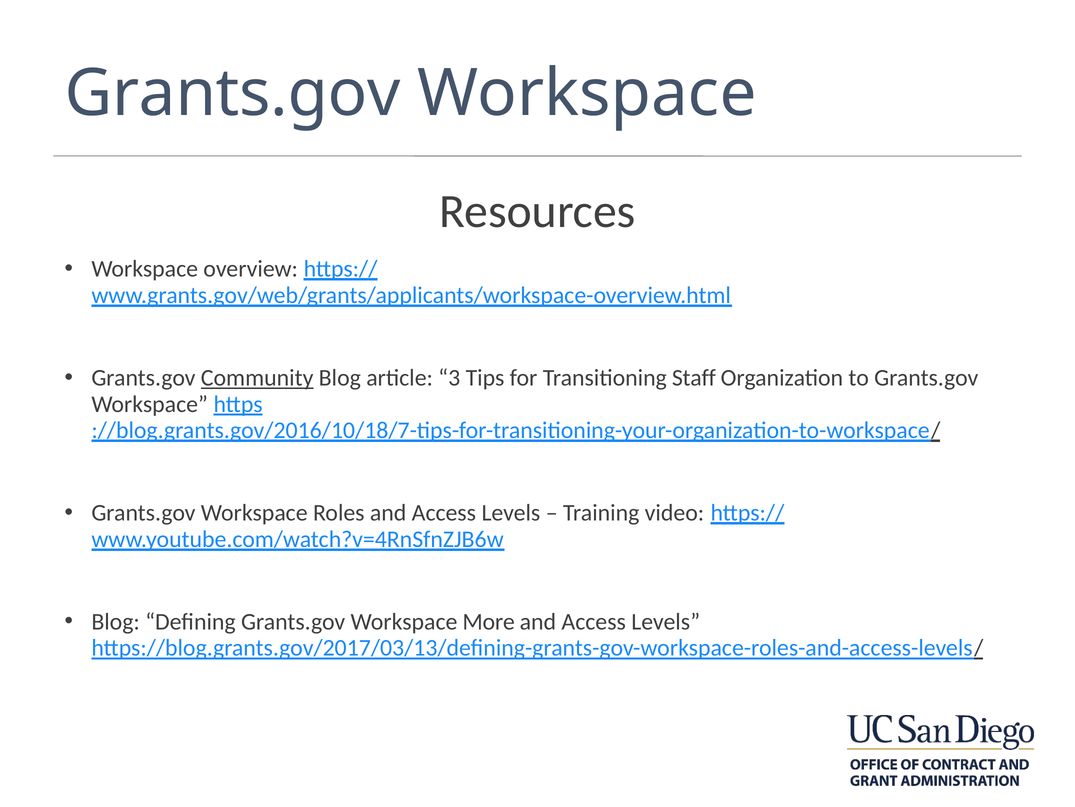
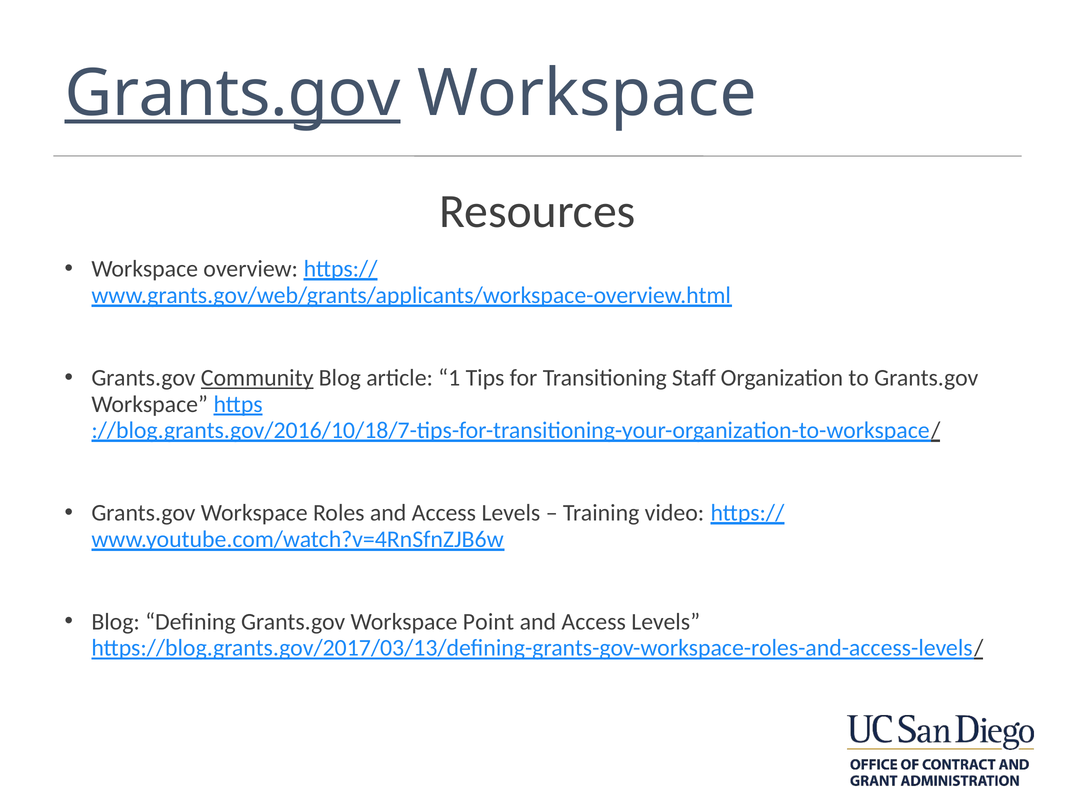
Grants.gov underline: none -> present (233, 93)
3: 3 -> 1 (449, 377)
More: More -> Point (488, 621)
